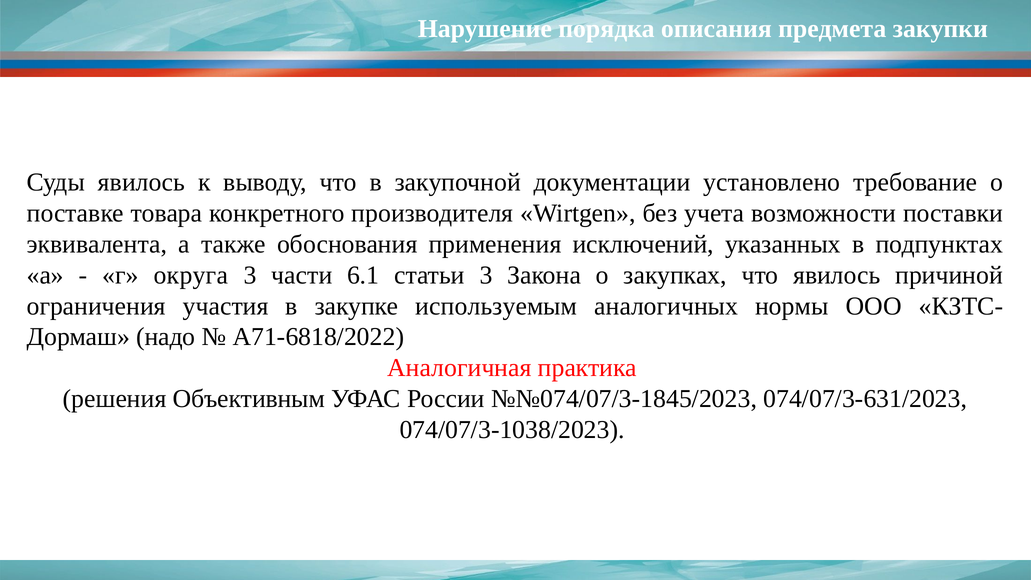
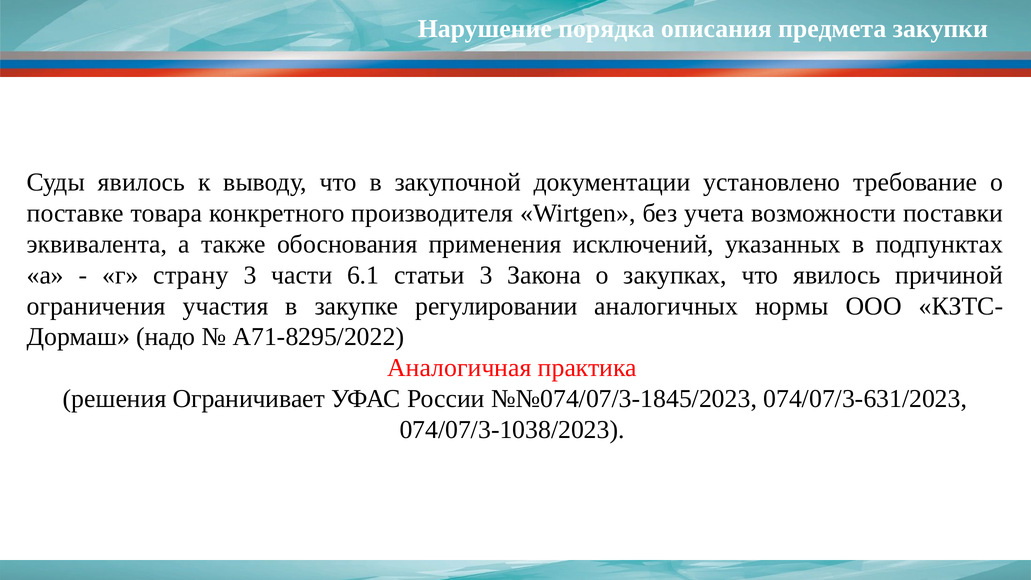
округа: округа -> страну (191, 275)
используемым: используемым -> регулировании (496, 306)
А71-6818/2022: А71-6818/2022 -> А71-8295/2022 (318, 337)
Объективным: Объективным -> Ограничивает (249, 399)
